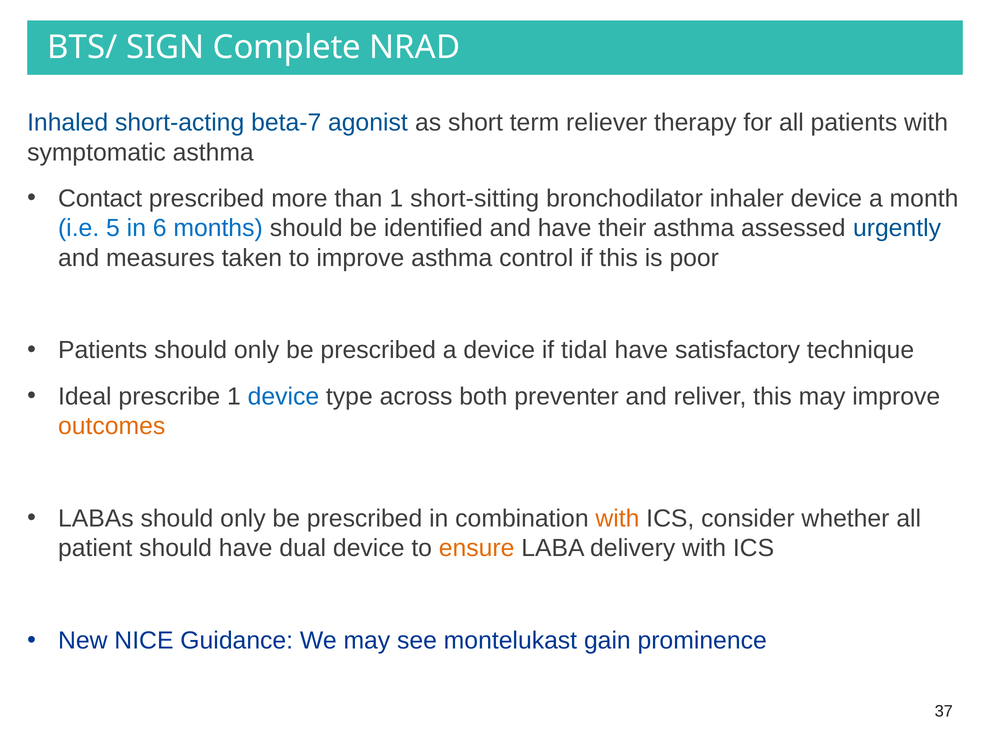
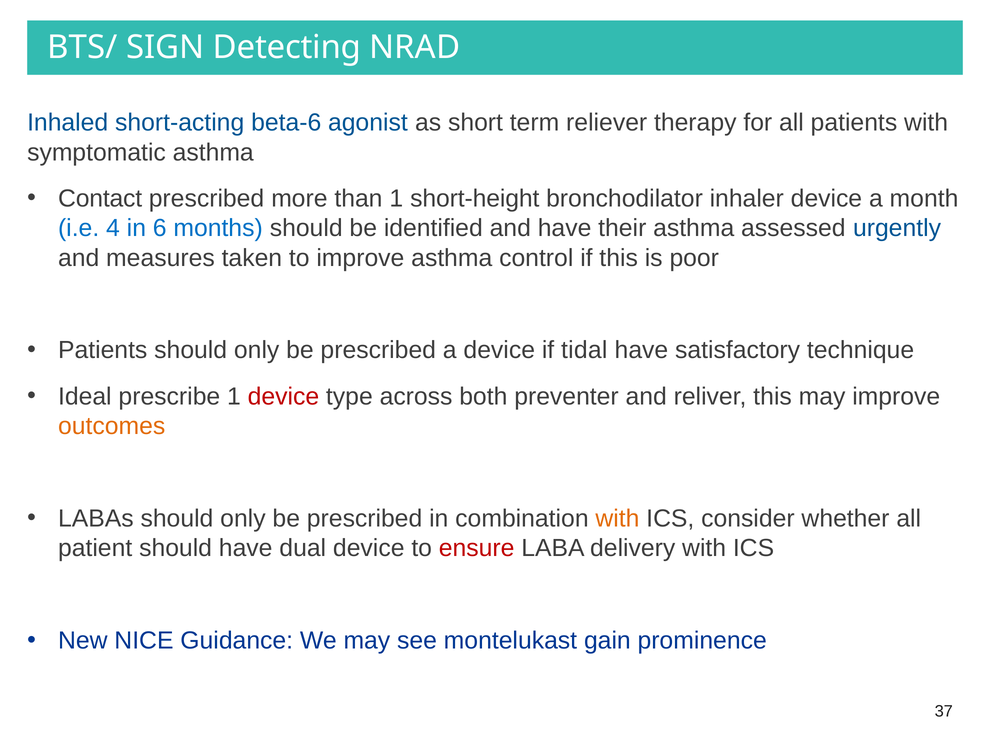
Complete: Complete -> Detecting (287, 48)
beta-7: beta-7 -> beta-6 (286, 123)
short-sitting: short-sitting -> short-height (475, 199)
5: 5 -> 4 (113, 228)
device colour: blue -> red (283, 397)
ensure colour: orange -> red (477, 549)
